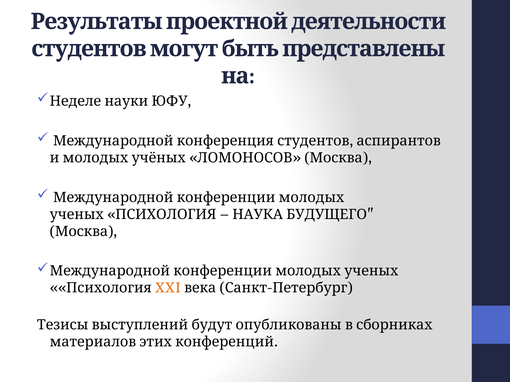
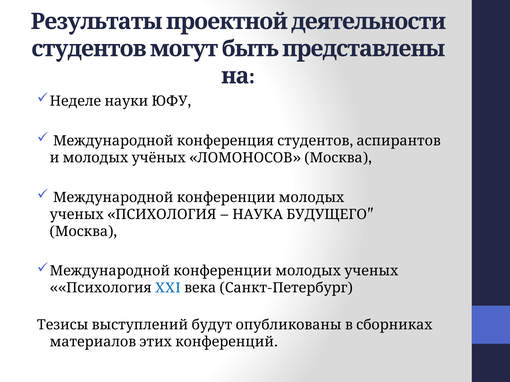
XXI colour: orange -> blue (168, 288)
